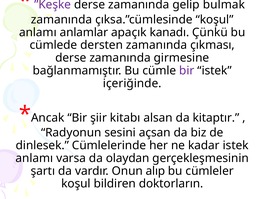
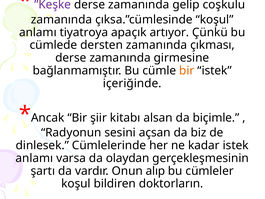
bulmak: bulmak -> coşkulu (224, 5)
anlamlar: anlamlar -> tiyatroya (84, 32)
kanadı: kanadı -> artıyor (169, 32)
bir colour: purple -> orange (187, 70)
kitaptır: kitaptır -> biçimle (216, 118)
